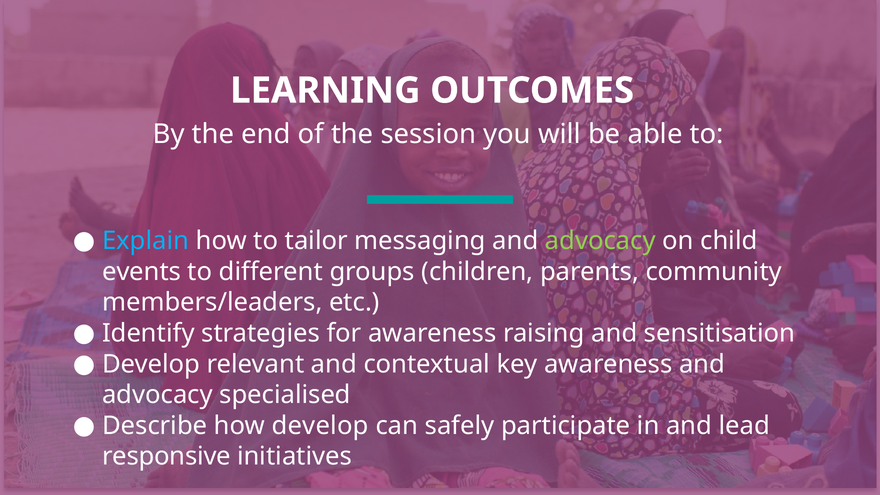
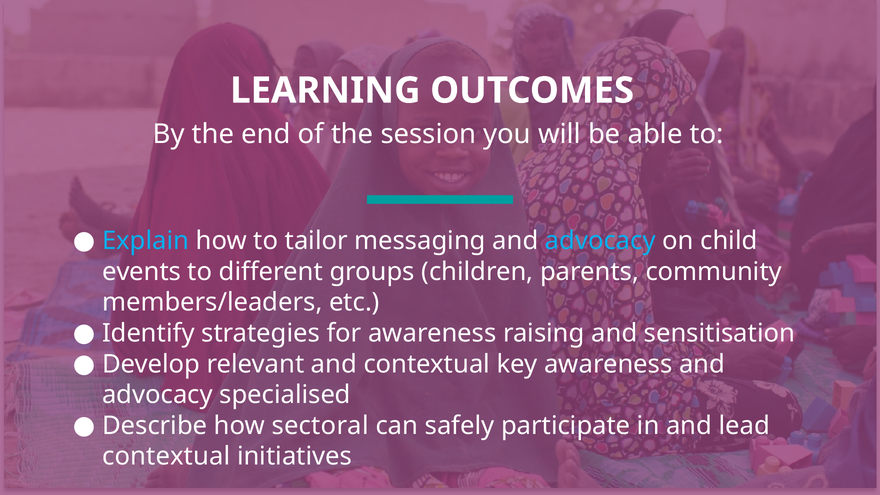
advocacy colour: light green -> light blue (600, 241)
how develop: develop -> sectoral (320, 426)
responsive: responsive -> contextual (166, 457)
